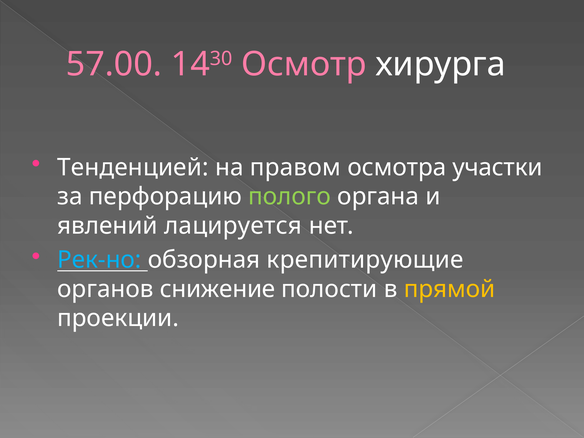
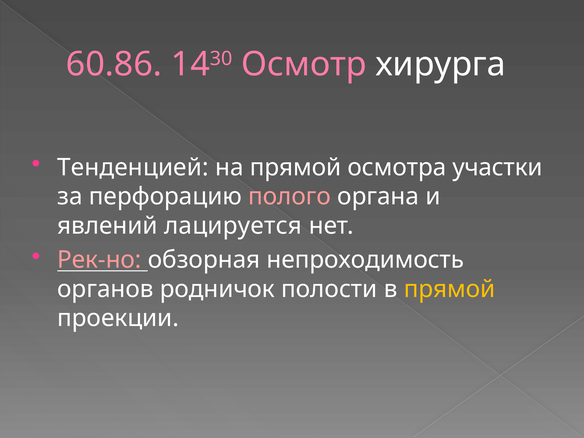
57.00: 57.00 -> 60.86 (114, 64)
на правом: правом -> прямой (296, 167)
полого colour: light green -> pink (290, 197)
Рек-но colour: light blue -> pink (99, 260)
крепитирующие: крепитирующие -> непроходимость (365, 260)
снижение: снижение -> родничок (217, 289)
